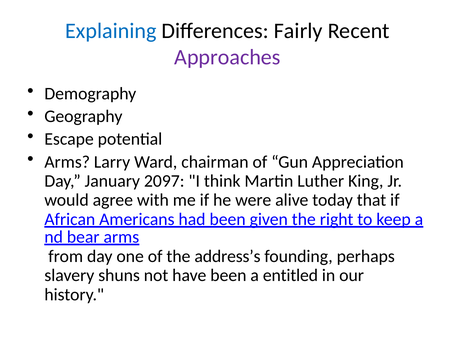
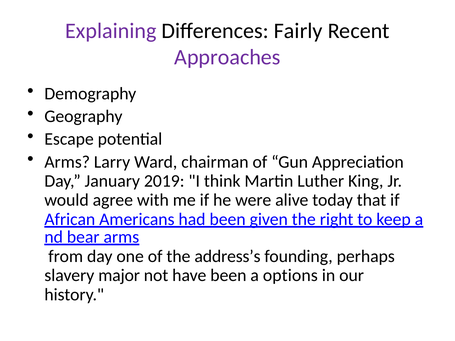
Explaining colour: blue -> purple (111, 31)
2097: 2097 -> 2019 (164, 181)
shuns: shuns -> major (119, 276)
entitled: entitled -> options (290, 276)
